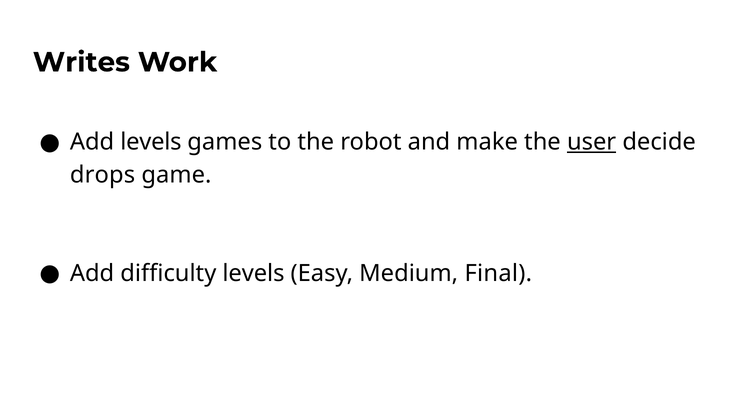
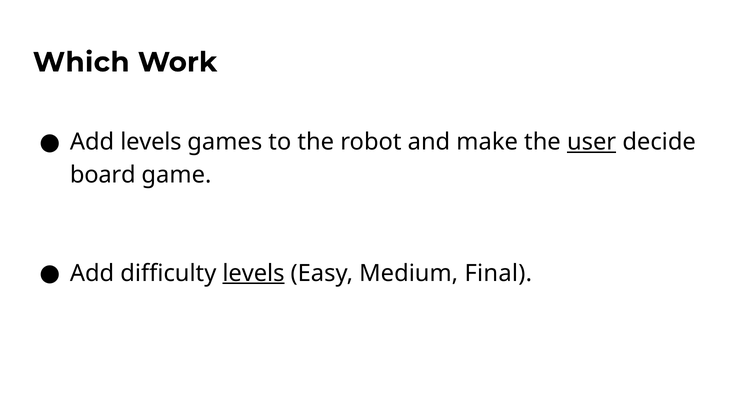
Writes: Writes -> Which (81, 62)
drops: drops -> board (103, 175)
levels underline: none -> present (253, 273)
